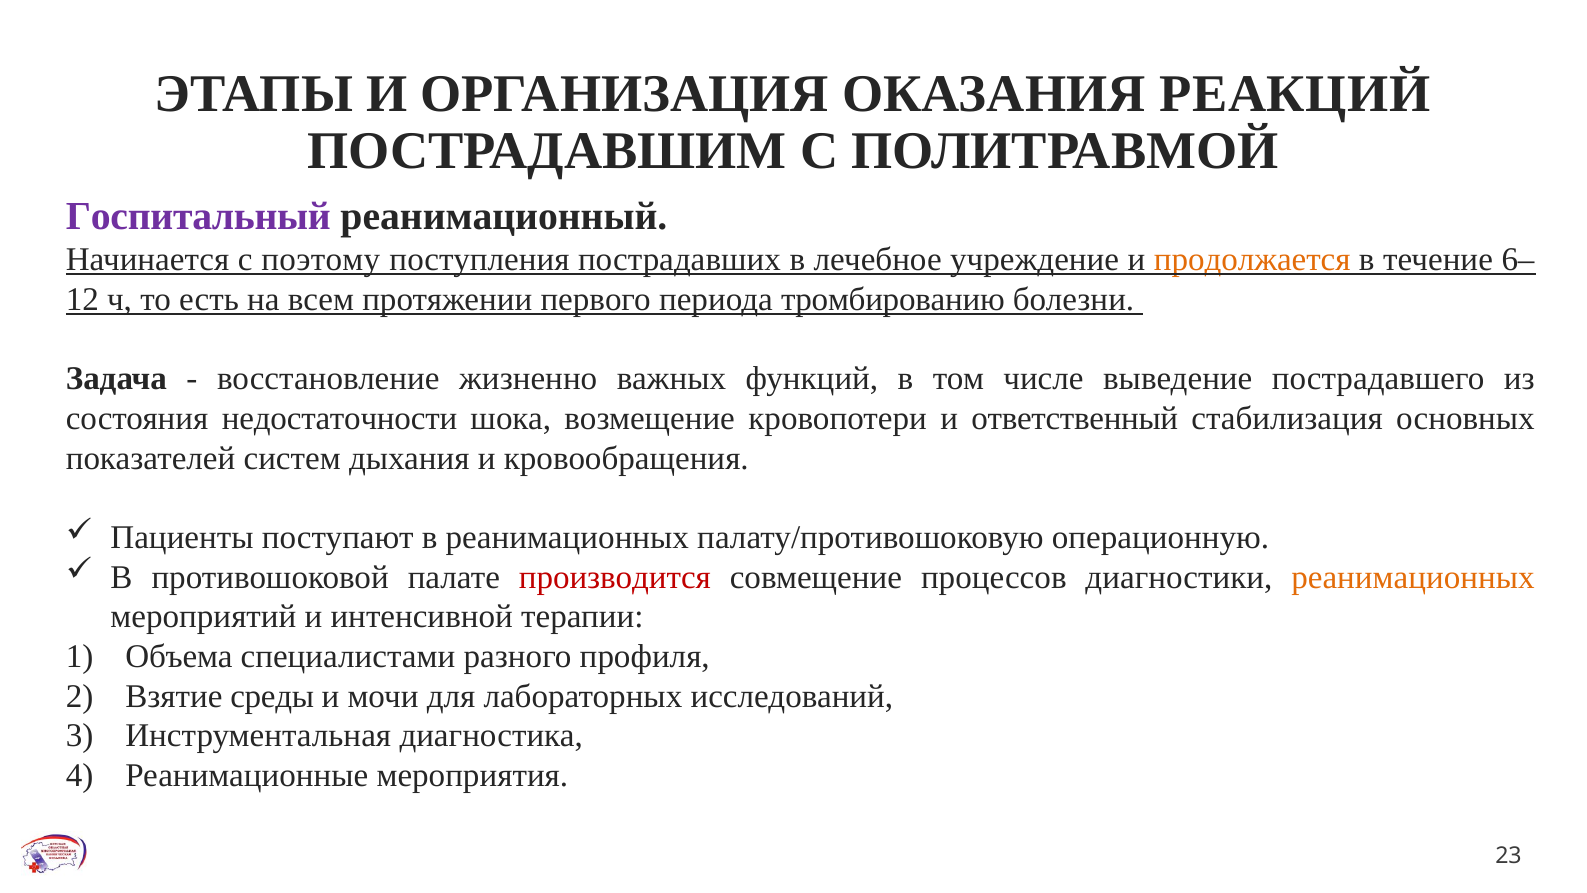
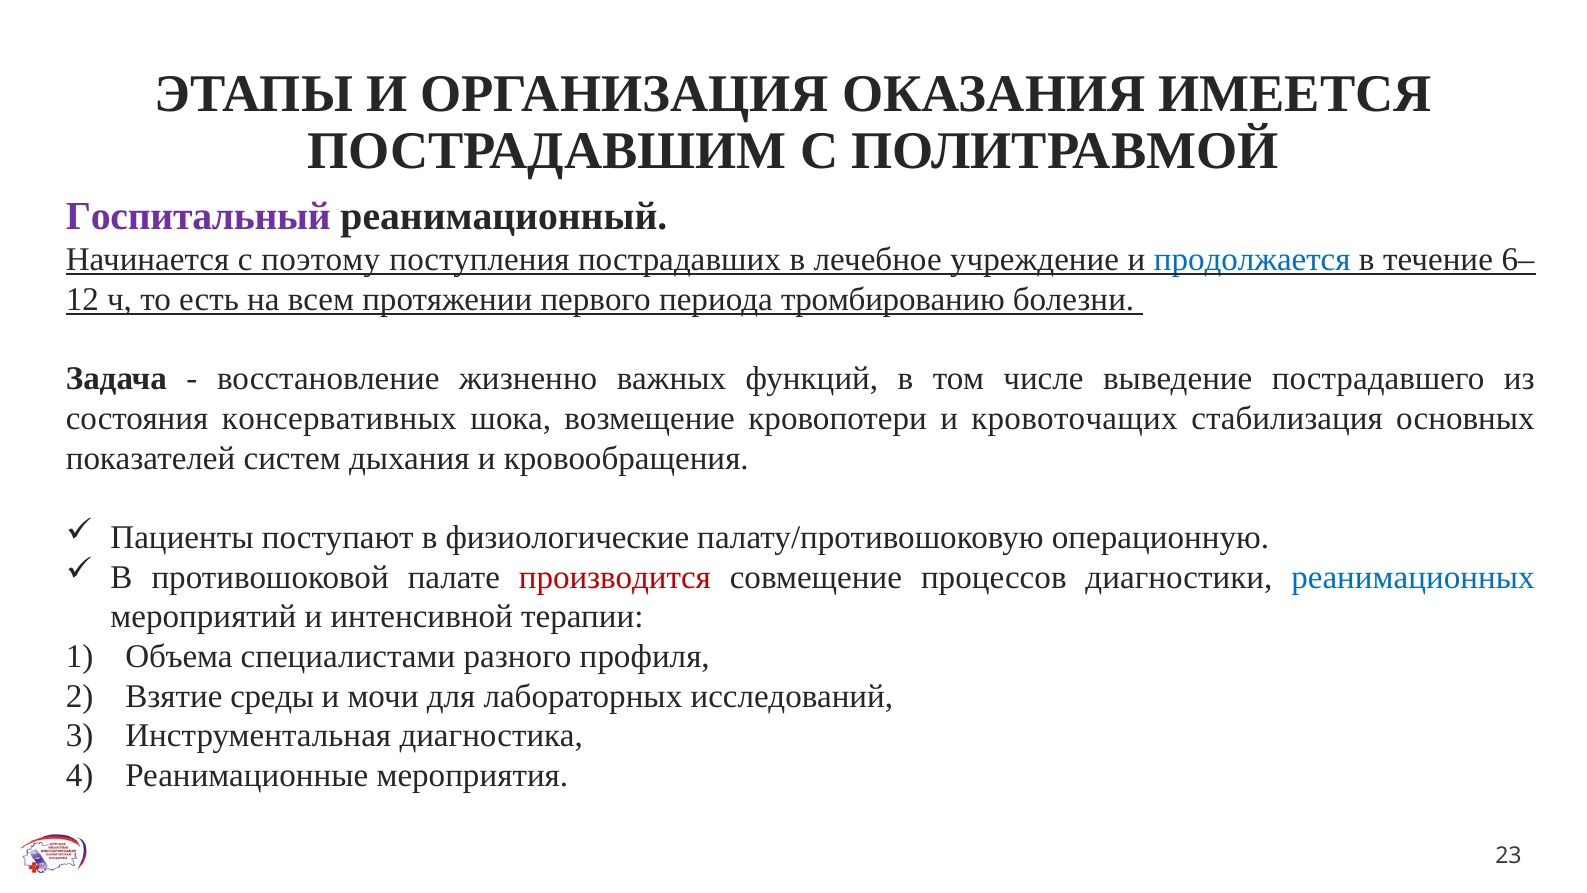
РЕАКЦИЙ: РЕАКЦИЙ -> ИМЕЕТСЯ (1295, 94)
продолжается colour: orange -> blue (1252, 260)
недостаточности: недостаточности -> консервативных (339, 418)
ответственный: ответственный -> кровоточащих (1074, 418)
в реанимационных: реанимационных -> физиологические (567, 537)
реанимационных colour: orange -> blue (1413, 577)
